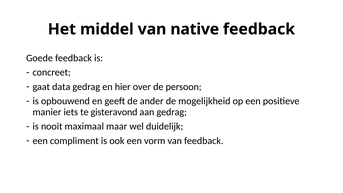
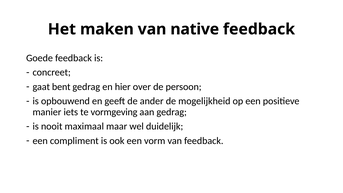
middel: middel -> maken (107, 29)
data: data -> bent (61, 87)
gisteravond: gisteravond -> vormgeving (114, 112)
